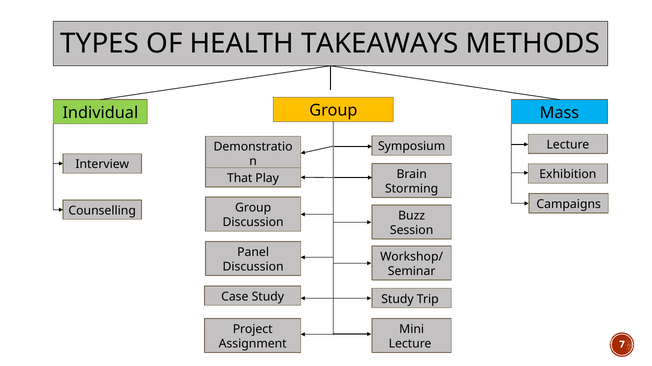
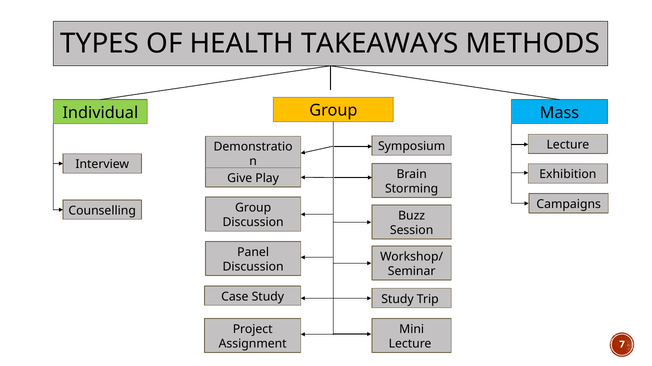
That: That -> Give (240, 179)
